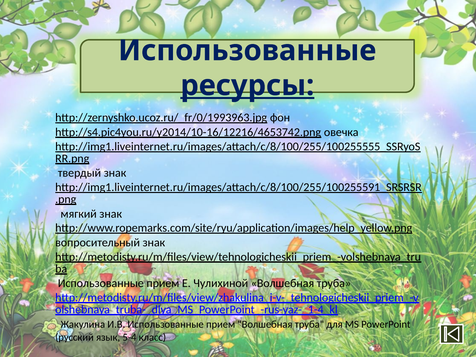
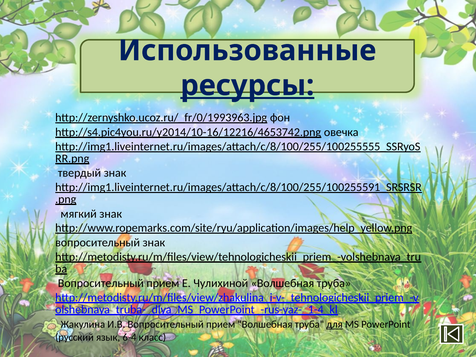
Использованные: Использованные -> Вопросительный (101, 283)
И.В Использованные: Использованные -> Вопросительный (166, 324)
для underline: none -> present (334, 324)
5-4: 5-4 -> 6-4 (129, 337)
